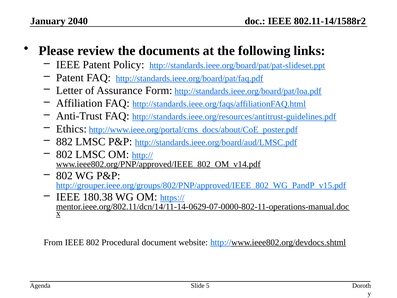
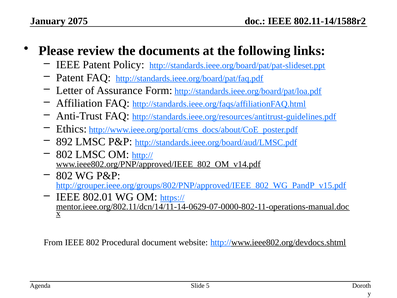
2040: 2040 -> 2075 (78, 21)
882: 882 -> 892 (64, 142)
180.38: 180.38 -> 802.01 (98, 197)
